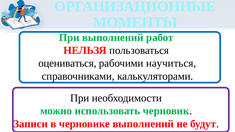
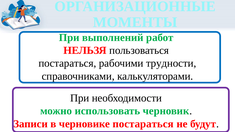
оцениваться: оцениваться -> постараться (67, 63)
научиться: научиться -> трудности (171, 63)
черновике выполнений: выполнений -> постараться (143, 124)
